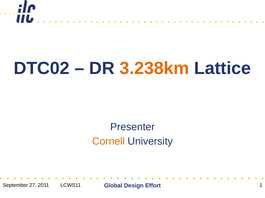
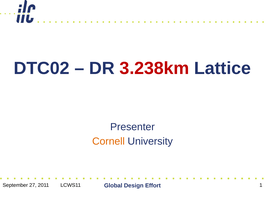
3.238km colour: orange -> red (154, 69)
